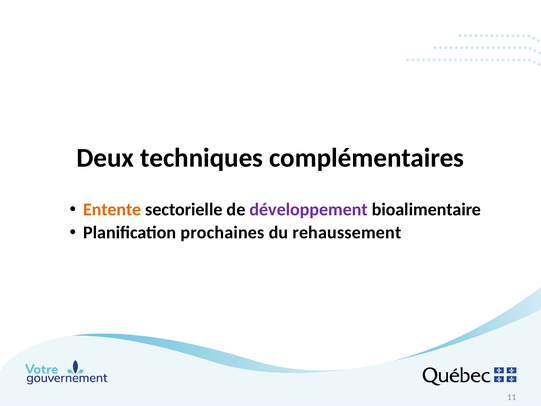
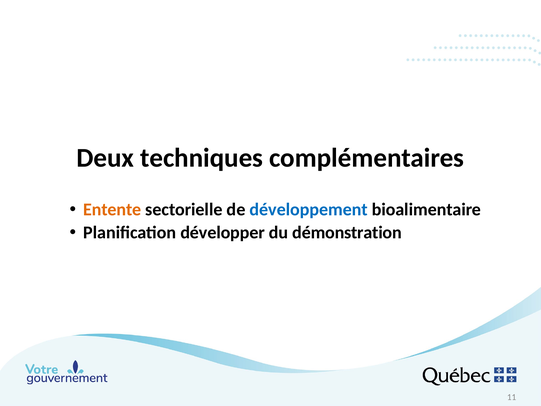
développement colour: purple -> blue (309, 209)
prochaines: prochaines -> développer (223, 233)
rehaussement: rehaussement -> démonstration (347, 233)
